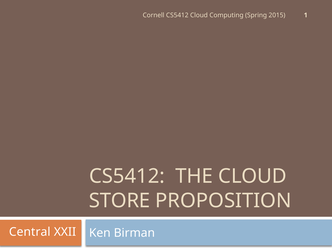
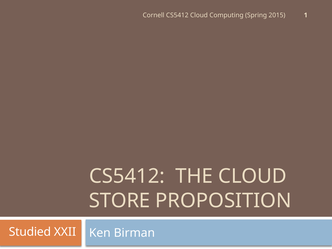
Central: Central -> Studied (30, 232)
